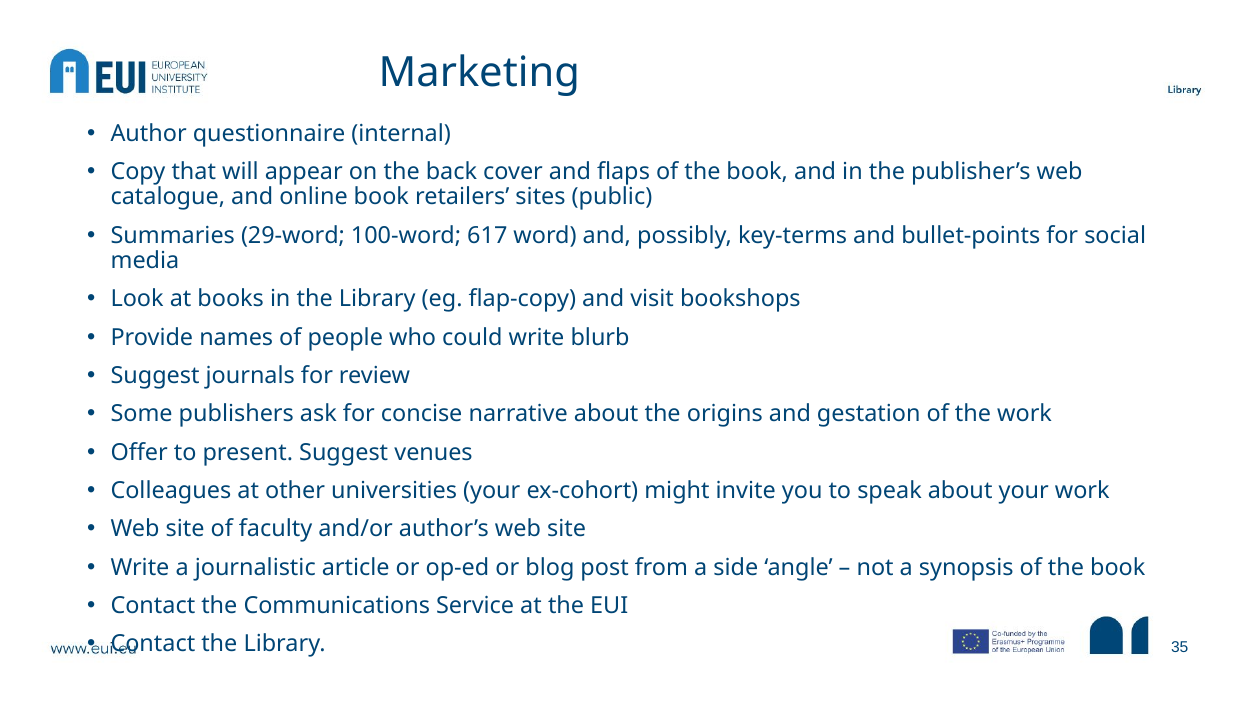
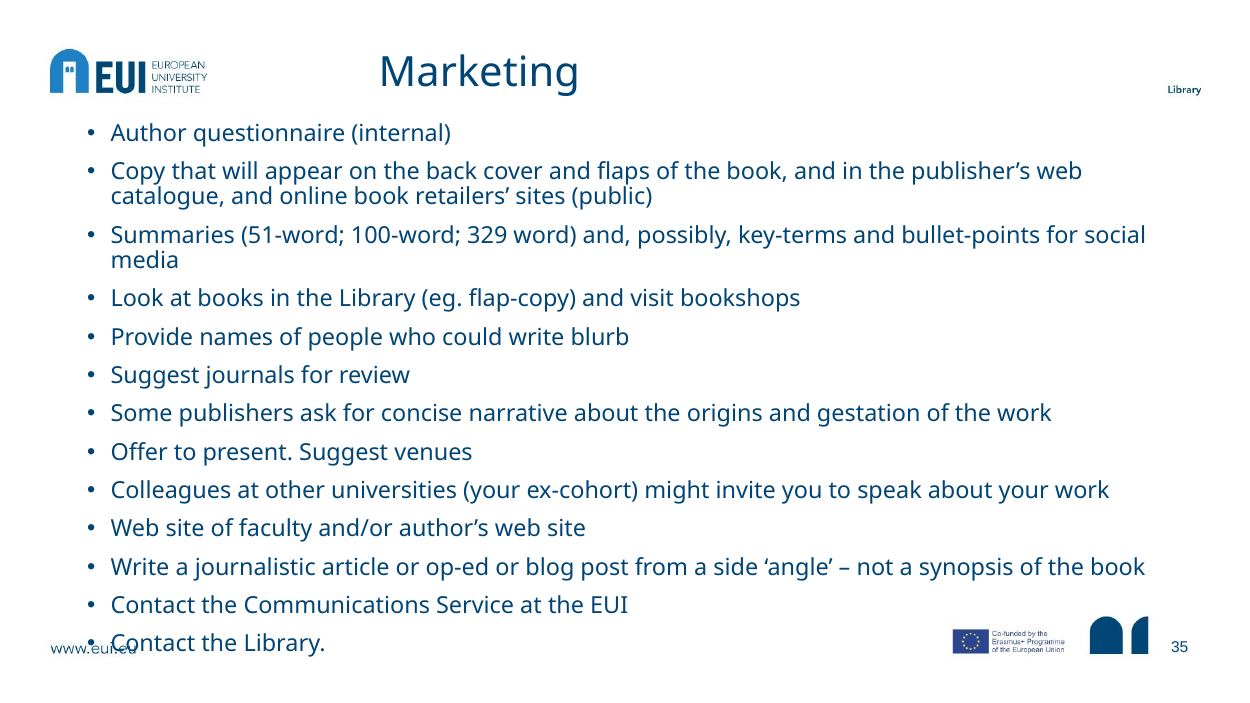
29-word: 29-word -> 51-word (293, 235)
617: 617 -> 329 (487, 235)
